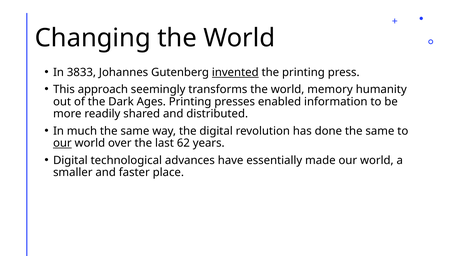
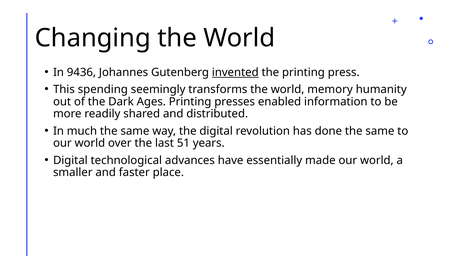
3833: 3833 -> 9436 (81, 72)
approach: approach -> spending (103, 89)
our underline: present -> none (62, 143)
62: 62 -> 51 (183, 143)
